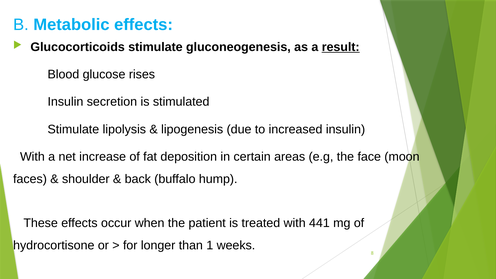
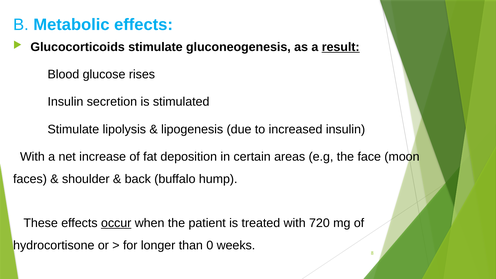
occur underline: none -> present (116, 223)
441: 441 -> 720 (319, 223)
1: 1 -> 0 (210, 245)
